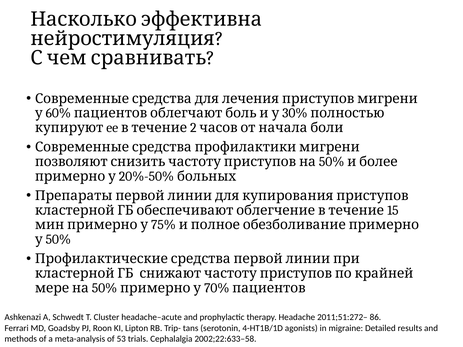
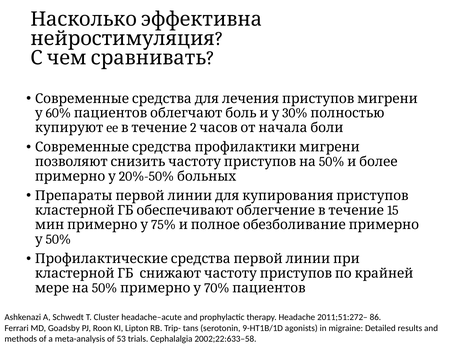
4-HT1B/1D: 4-HT1B/1D -> 9-HT1B/1D (263, 328)
